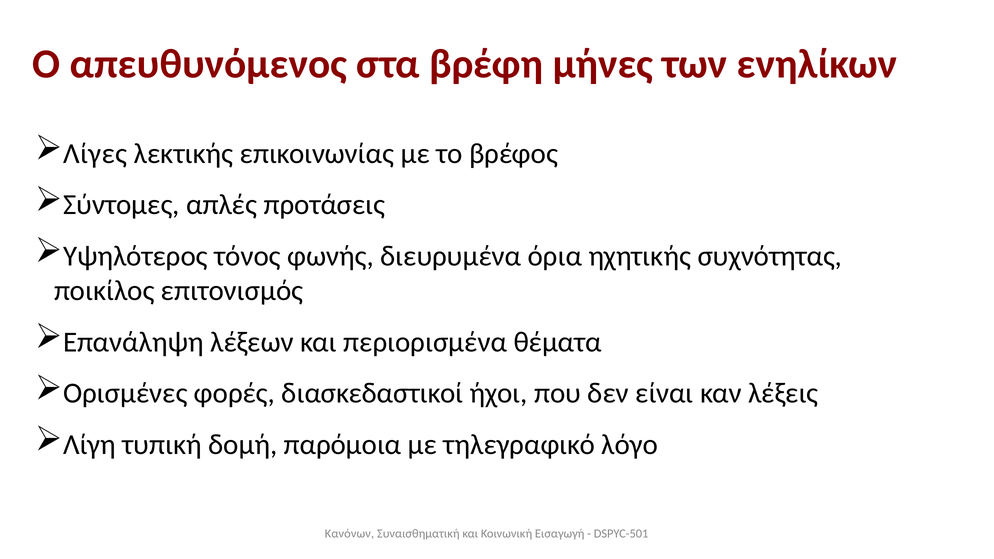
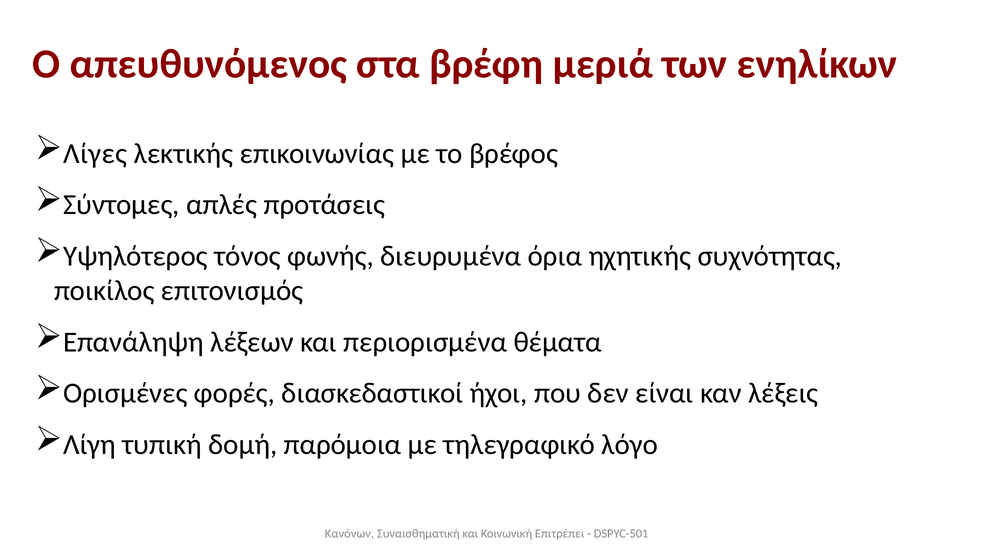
μήνες: μήνες -> μεριά (603, 64)
Εισαγωγή: Εισαγωγή -> Επιτρέπει (560, 534)
